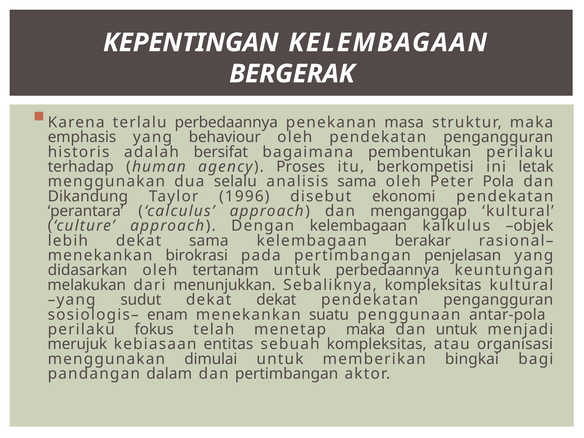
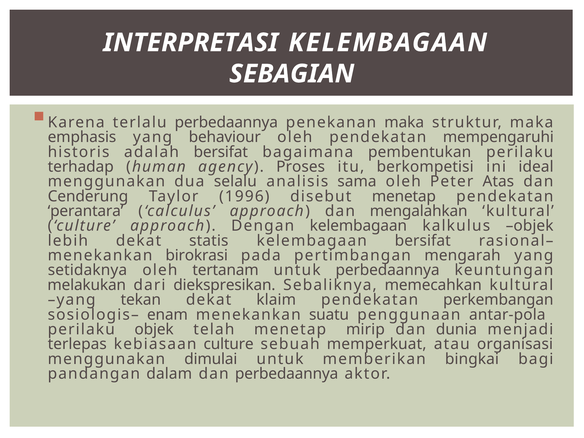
KEPENTINGAN: KEPENTINGAN -> INTERPRETASI (191, 43)
BERGERAK: BERGERAK -> SEBAGIAN (292, 74)
penekanan masa: masa -> maka (404, 122)
oleh pendekatan pengangguran: pengangguran -> mempengaruhi (498, 137)
letak: letak -> ideal (536, 167)
Pola: Pola -> Atas (498, 182)
Dikandung: Dikandung -> Cenderung (88, 196)
disebut ekonomi: ekonomi -> menetap (404, 196)
menganggap: menganggap -> mengalahkan (419, 211)
dekat sama: sama -> statis (209, 241)
kelembagaan berakar: berakar -> bersifat (423, 241)
penjelasan: penjelasan -> mengarah (463, 255)
didasarkan: didasarkan -> setidaknya (87, 270)
menunjukkan: menunjukkan -> diekspresikan (224, 285)
Sebaliknya kompleksitas: kompleksitas -> memecahkan (433, 285)
sudut: sudut -> tekan (141, 300)
dekat dekat: dekat -> klaim (276, 300)
pengangguran: pengangguran -> perkembangan (498, 300)
perilaku fokus: fokus -> objek (154, 329)
menetap maka: maka -> mirip (365, 329)
dan untuk: untuk -> dunia (456, 329)
merujuk: merujuk -> terlepas (77, 344)
kebiasaan entitas: entitas -> culture (229, 344)
sebuah kompleksitas: kompleksitas -> memperkuat (377, 344)
dan pertimbangan: pertimbangan -> perbedaannya (287, 374)
